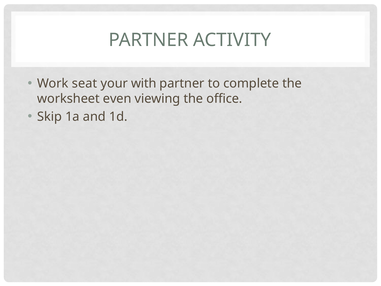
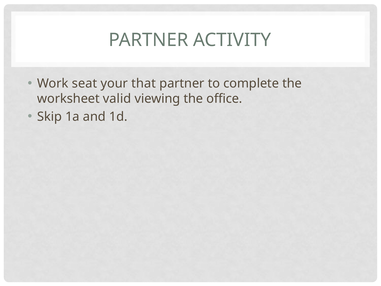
with: with -> that (144, 83)
even: even -> valid (117, 99)
